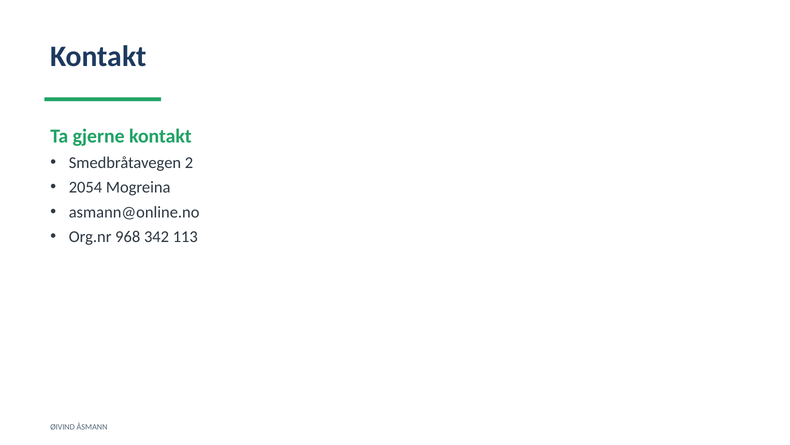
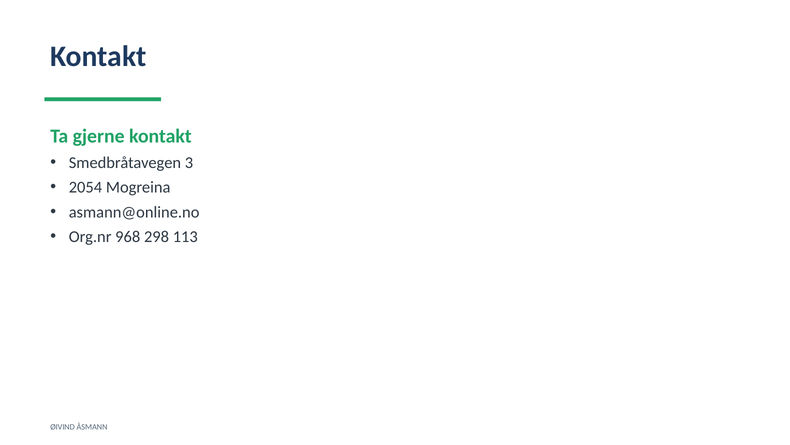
2: 2 -> 3 (189, 162)
342: 342 -> 298 (157, 237)
